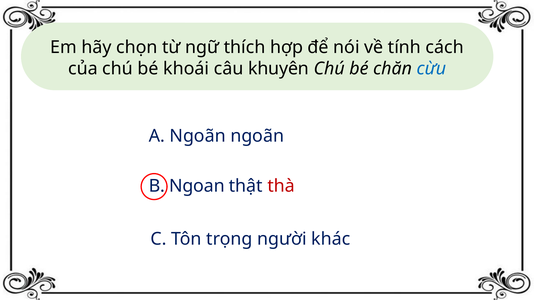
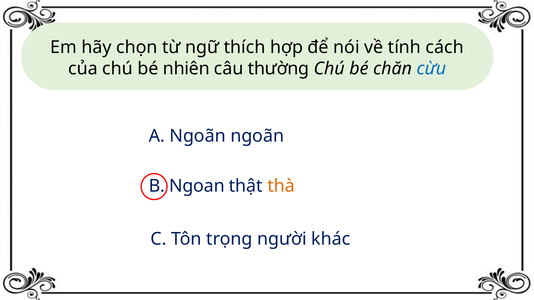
khoái: khoái -> nhiên (186, 69)
khuyên: khuyên -> thường (279, 69)
thà colour: red -> orange (281, 186)
